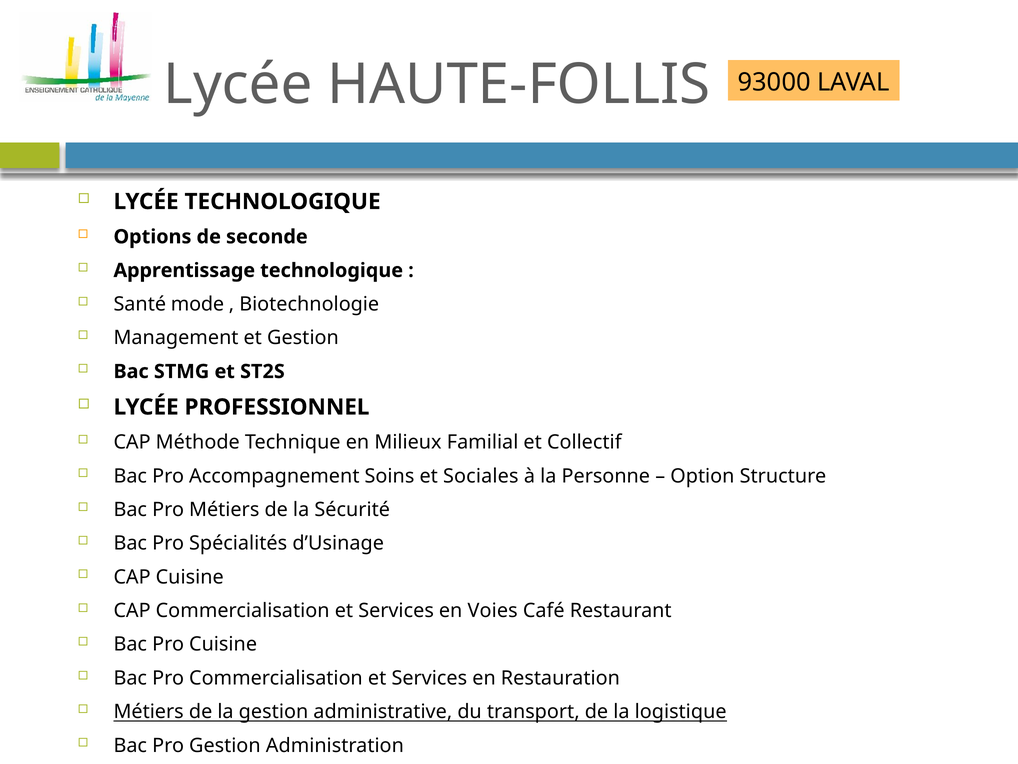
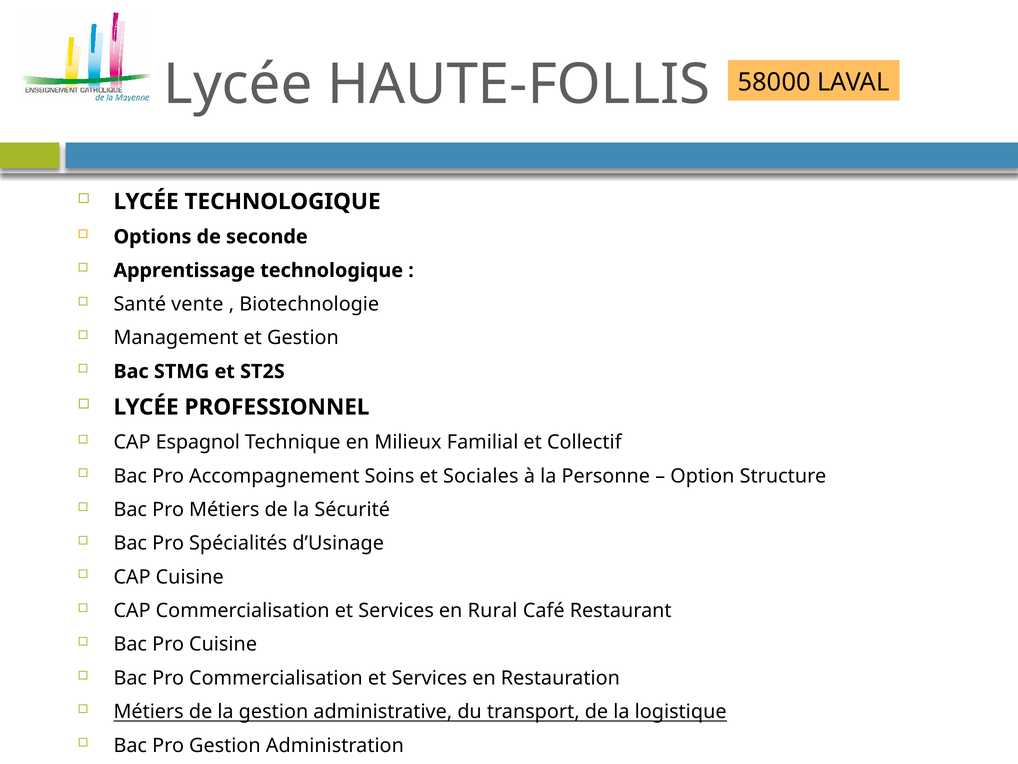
93000: 93000 -> 58000 (774, 82)
mode: mode -> vente (197, 304)
Méthode: Méthode -> Espagnol (198, 442)
Voies: Voies -> Rural (493, 610)
